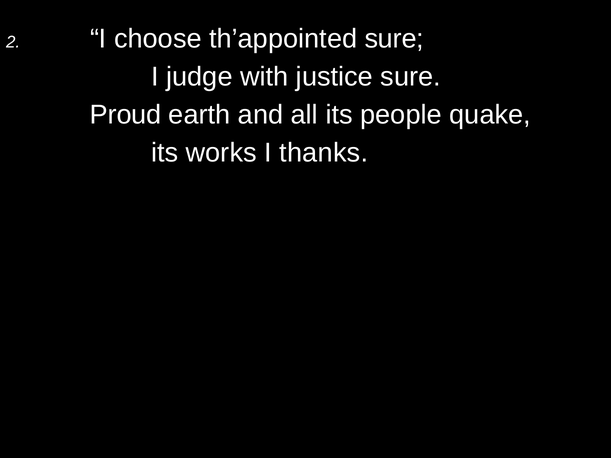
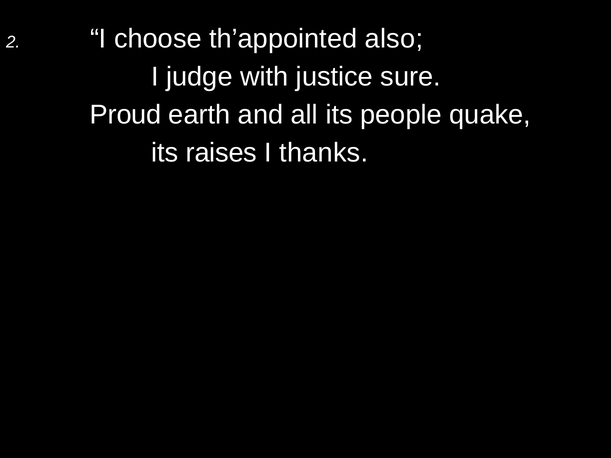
th’appointed sure: sure -> also (394, 39)
works: works -> raises (221, 153)
